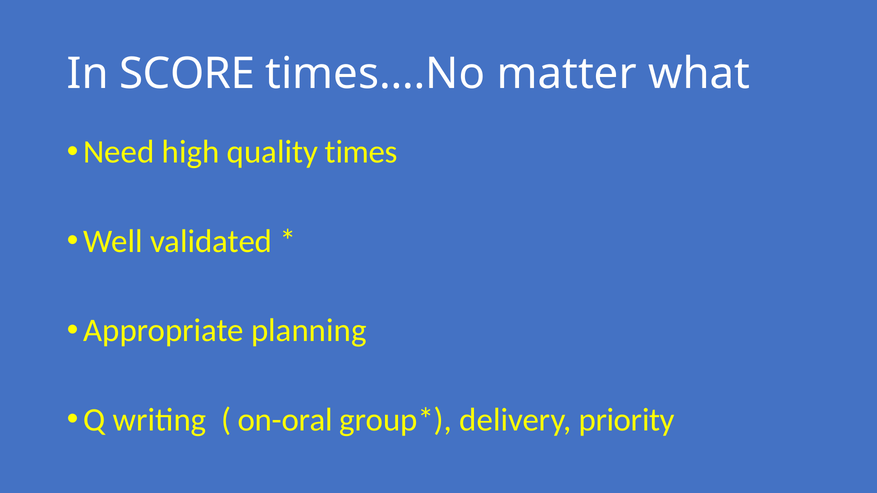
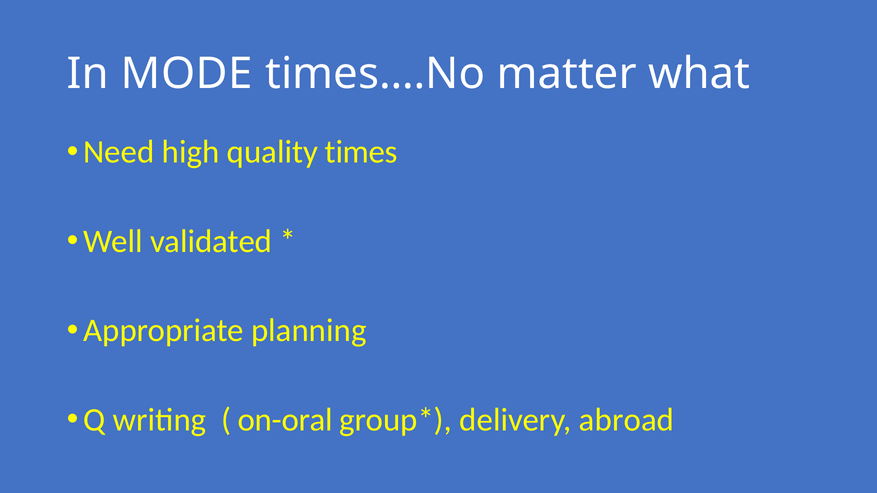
SCORE: SCORE -> MODE (187, 74)
priority: priority -> abroad (626, 420)
